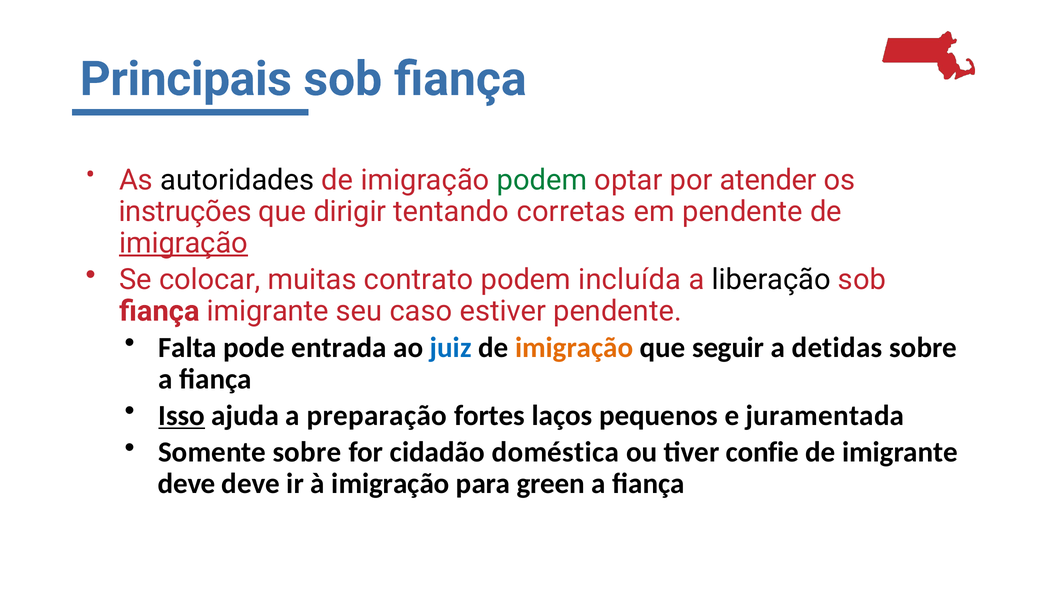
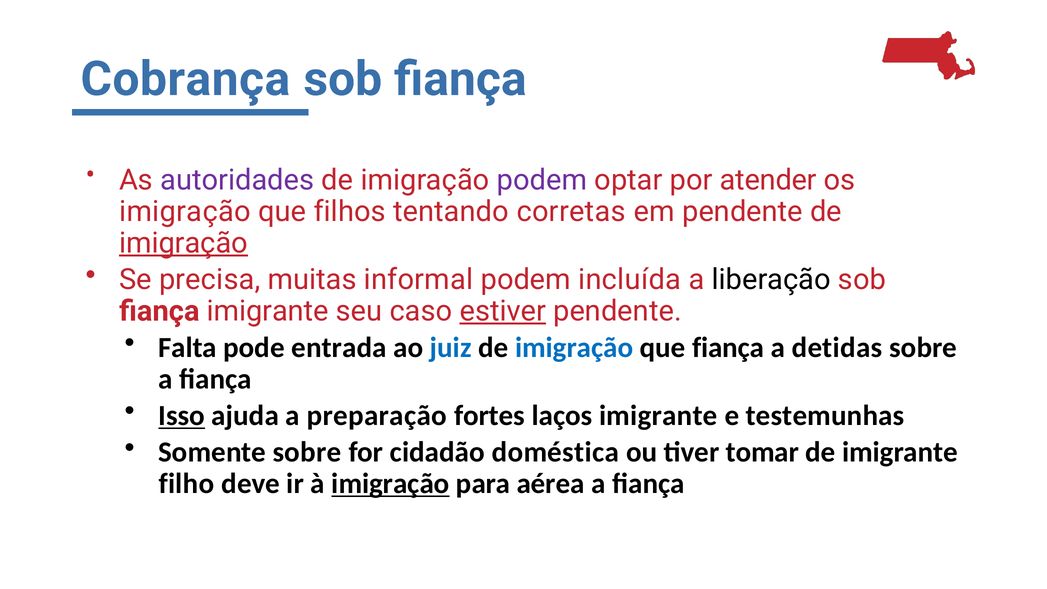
Principais: Principais -> Cobrança (185, 79)
autoridades colour: black -> purple (237, 180)
podem colour: green -> purple (542, 180)
instruções: instruções -> imigração (185, 212)
dirigir: dirigir -> filhos (350, 212)
colocar: colocar -> precisa (210, 280)
contrato: contrato -> informal (419, 280)
estiver underline: none -> present (503, 311)
imigração colour: orange -> blue (574, 348)
que seguir: seguir -> fiança (728, 348)
laços pequenos: pequenos -> imigrante (658, 416)
juramentada: juramentada -> testemunhas (825, 416)
confie: confie -> tomar (762, 452)
deve: deve -> filho (186, 484)
imigração underline: none -> present (390, 484)
green: green -> aérea (551, 484)
